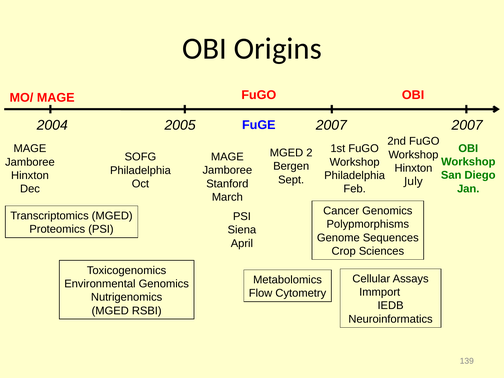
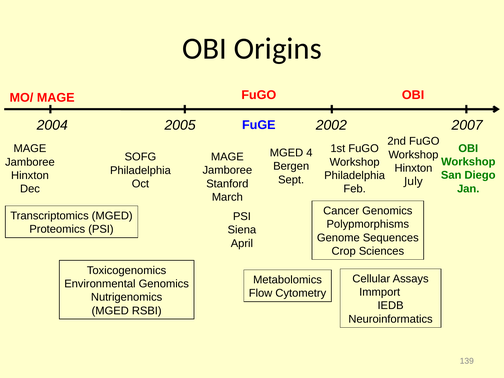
2005 2007: 2007 -> 2002 (331, 125)
2: 2 -> 4 (309, 153)
